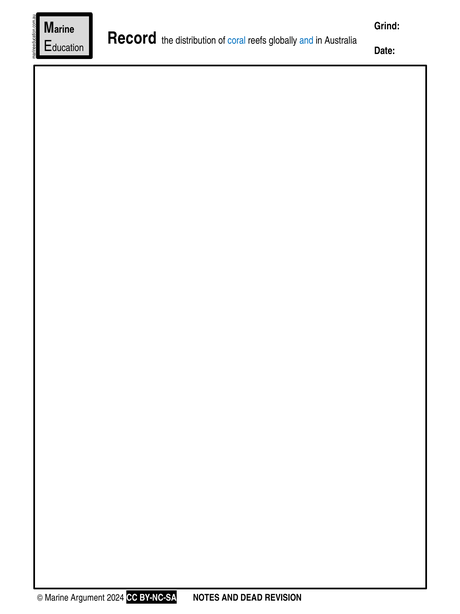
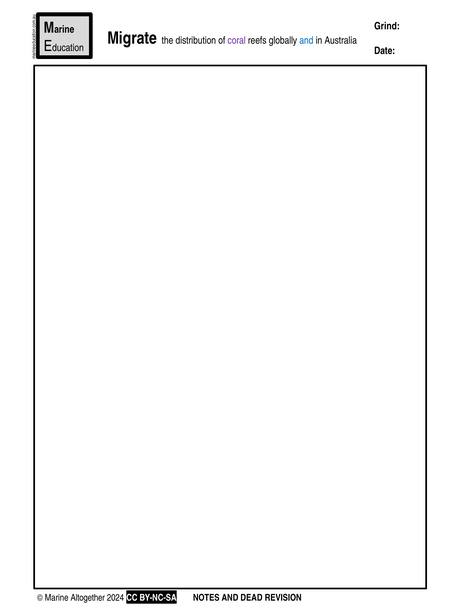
Record: Record -> Migrate (132, 38)
coral colour: blue -> purple (237, 40)
Argument: Argument -> Altogether (88, 597)
